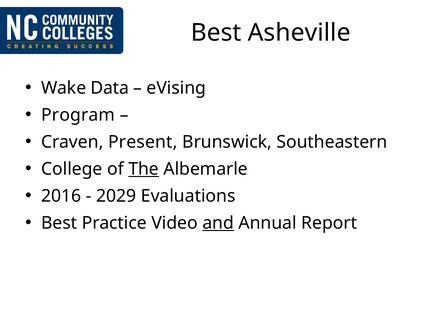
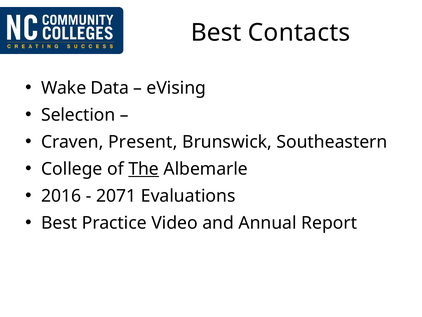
Asheville: Asheville -> Contacts (299, 33)
Program: Program -> Selection (78, 115)
2029: 2029 -> 2071 (116, 196)
and underline: present -> none (218, 223)
